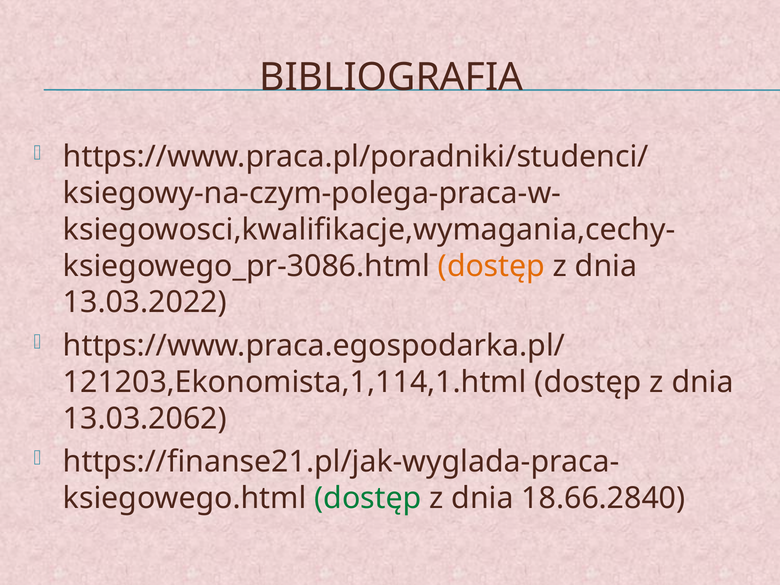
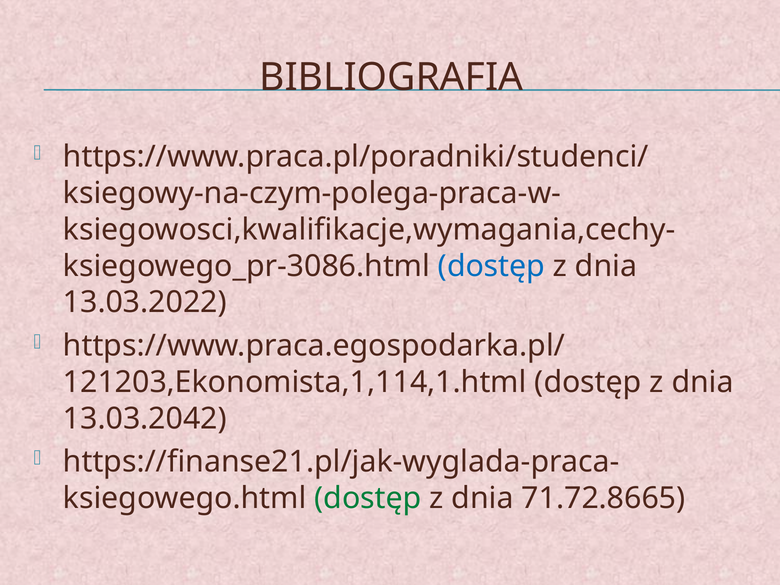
dostęp colour: orange -> blue (492, 266)
13.03.2062: 13.03.2062 -> 13.03.2042 (145, 419)
18.66.2840: 18.66.2840 -> 71.72.8665 (603, 498)
